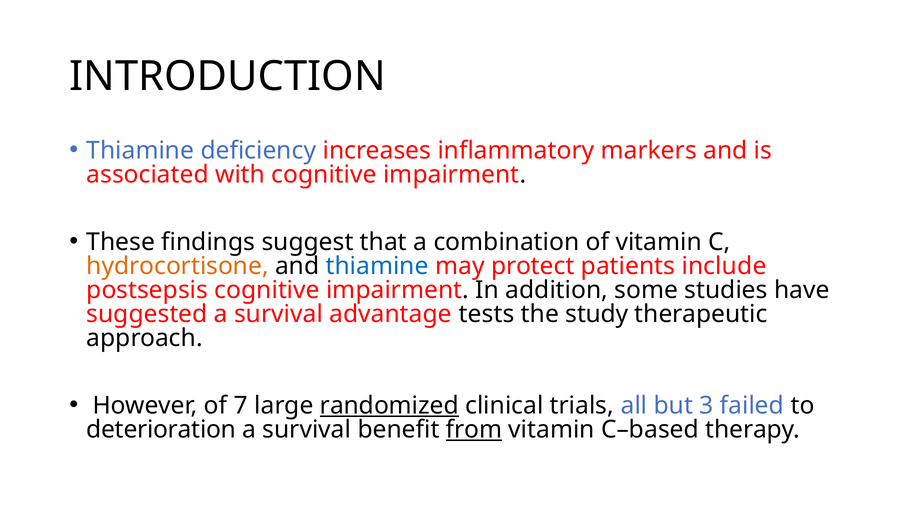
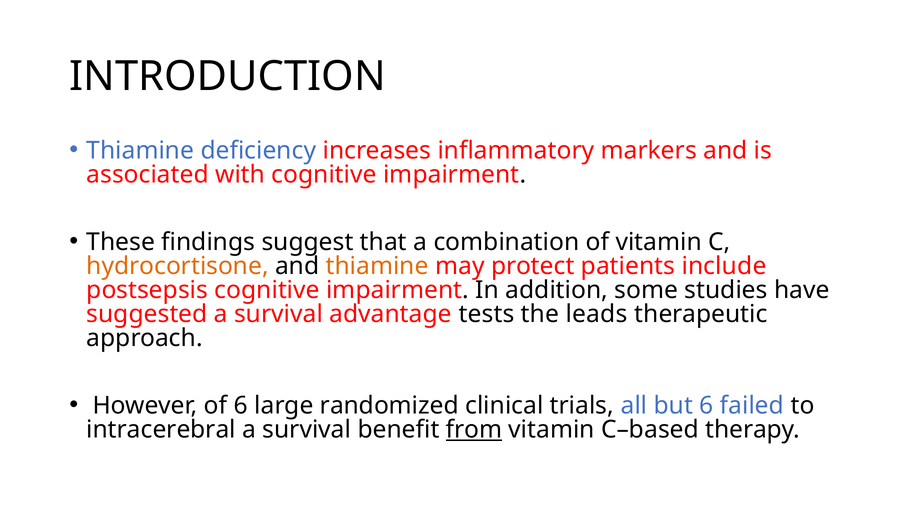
thiamine colour: blue -> orange (377, 266)
study: study -> leads (597, 314)
of 7: 7 -> 6 (241, 406)
randomized underline: present -> none (389, 406)
but 3: 3 -> 6 (706, 406)
deterioration: deterioration -> intracerebral (161, 429)
